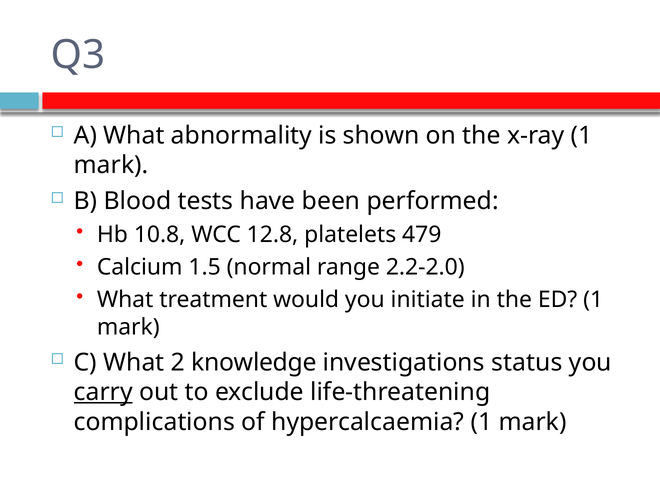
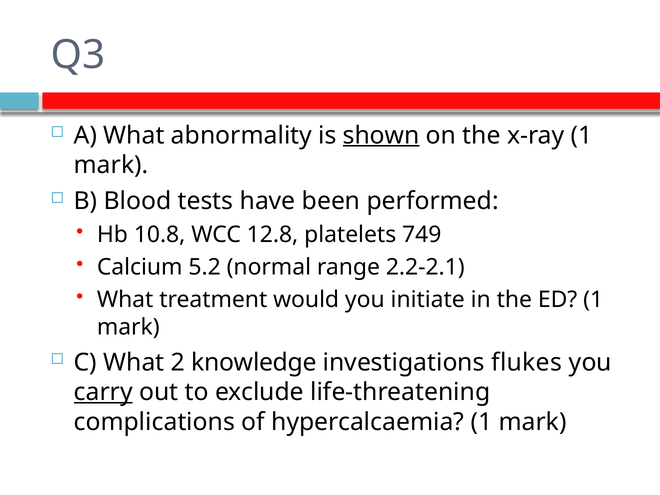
shown underline: none -> present (381, 135)
479: 479 -> 749 (422, 235)
1.5: 1.5 -> 5.2 (205, 267)
2.2-2.0: 2.2-2.0 -> 2.2-2.1 (425, 267)
status: status -> flukes (527, 362)
